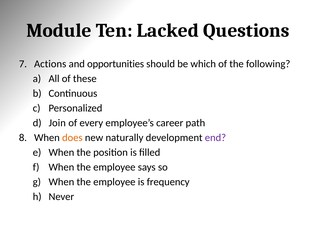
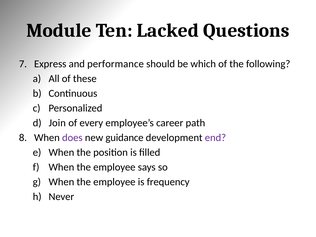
Actions: Actions -> Express (50, 64)
opportunities: opportunities -> performance (116, 64)
does colour: orange -> purple (72, 138)
naturally: naturally -> guidance (125, 138)
